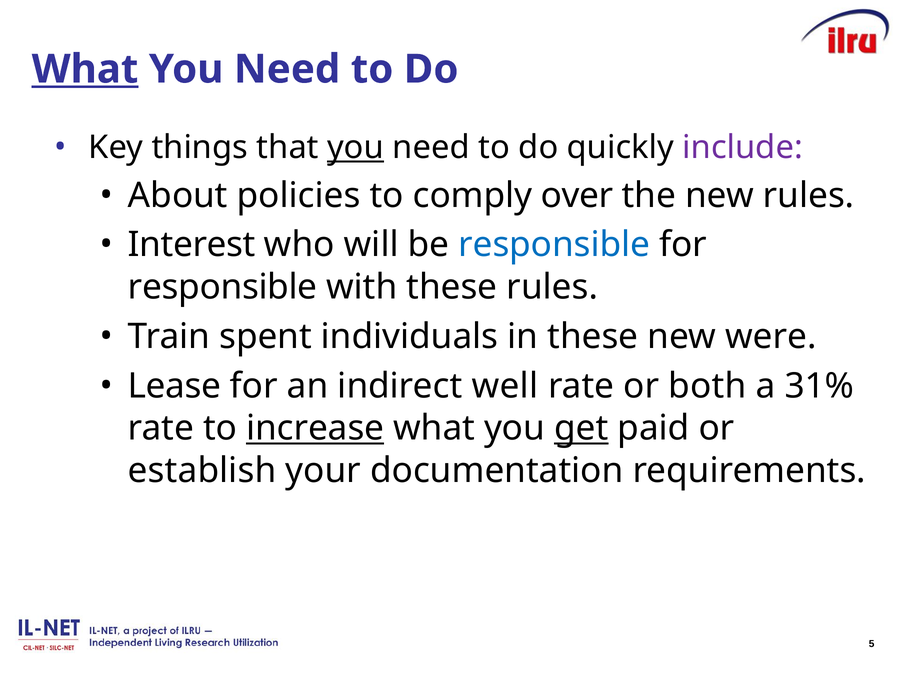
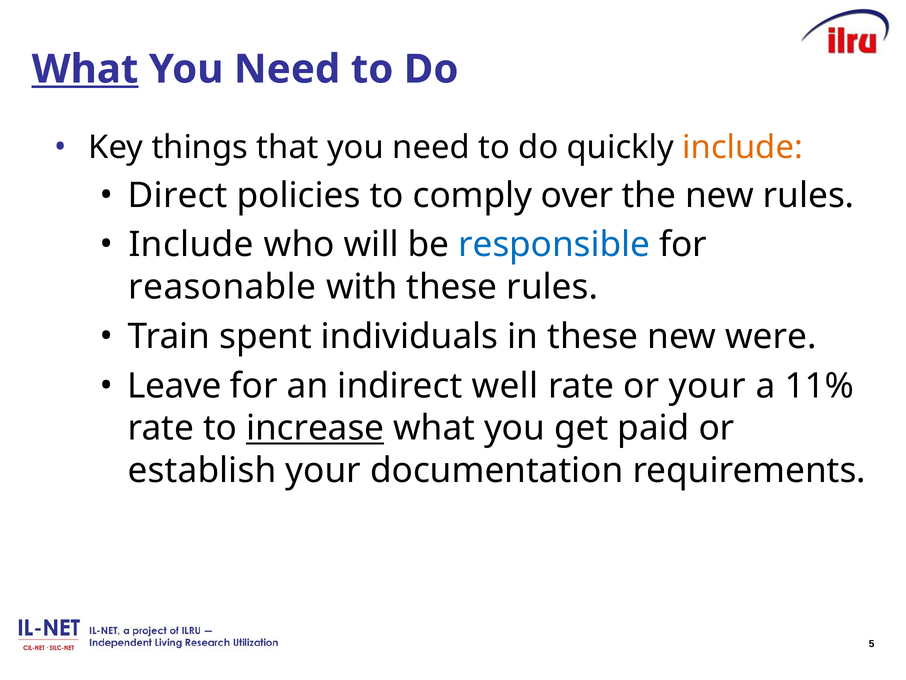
you underline: present -> none (356, 147)
include colour: purple -> orange (743, 147)
About: About -> Direct (178, 195)
Interest: Interest -> Include (191, 245)
responsible: responsible -> reasonable (222, 287)
Lease: Lease -> Leave (175, 386)
or both: both -> your (707, 386)
31%: 31% -> 11% (819, 386)
get underline: present -> none (581, 428)
